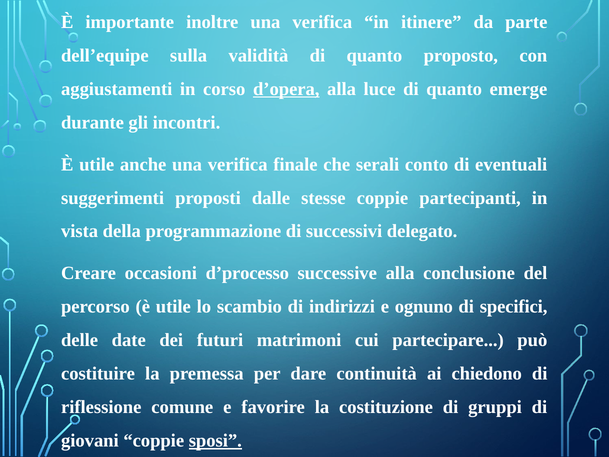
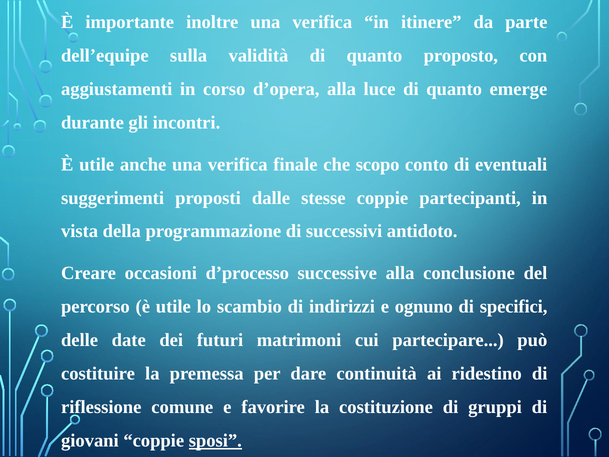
d’opera underline: present -> none (286, 89)
serali: serali -> scopo (378, 164)
delegato: delegato -> antidoto (422, 231)
chiedono: chiedono -> ridestino (487, 374)
